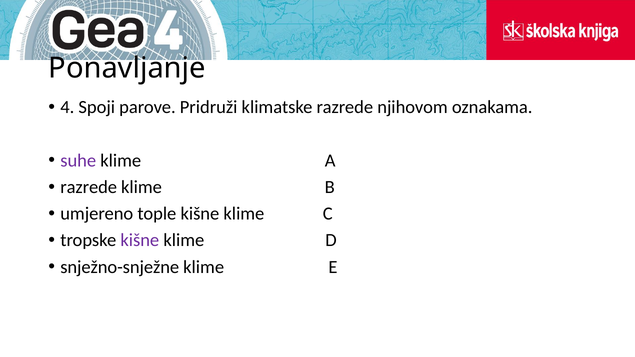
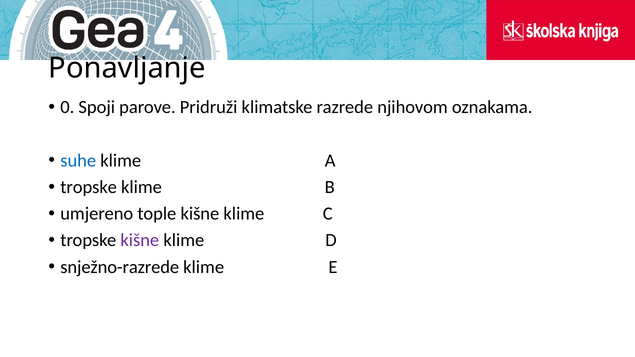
4: 4 -> 0 (67, 107)
suhe colour: purple -> blue (78, 161)
razrede: razrede -> tropske (89, 187)
snježno-snježne: snježno-snježne -> snježno-razrede (120, 267)
